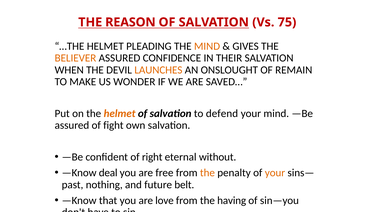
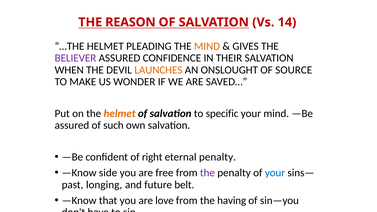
75: 75 -> 14 (287, 22)
BELIEVER colour: orange -> purple (75, 58)
REMAIN: REMAIN -> SOURCE (294, 70)
defend: defend -> specific (222, 113)
fight: fight -> such (113, 125)
eternal without: without -> penalty (218, 157)
deal: deal -> side (108, 173)
the colour: orange -> purple (207, 173)
your colour: orange -> blue (275, 173)
nothing: nothing -> longing (104, 185)
